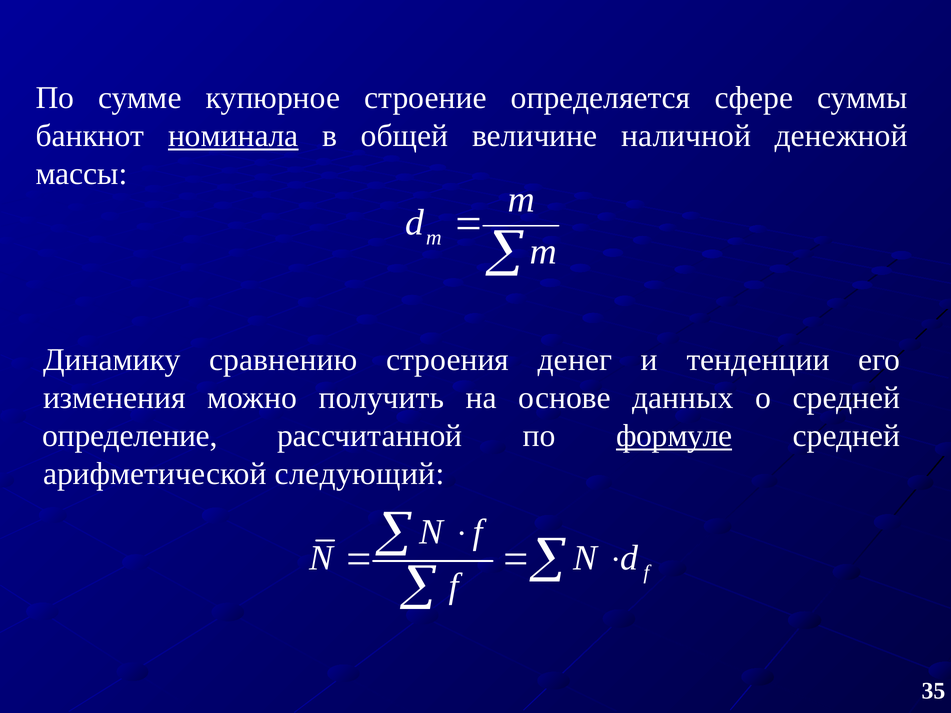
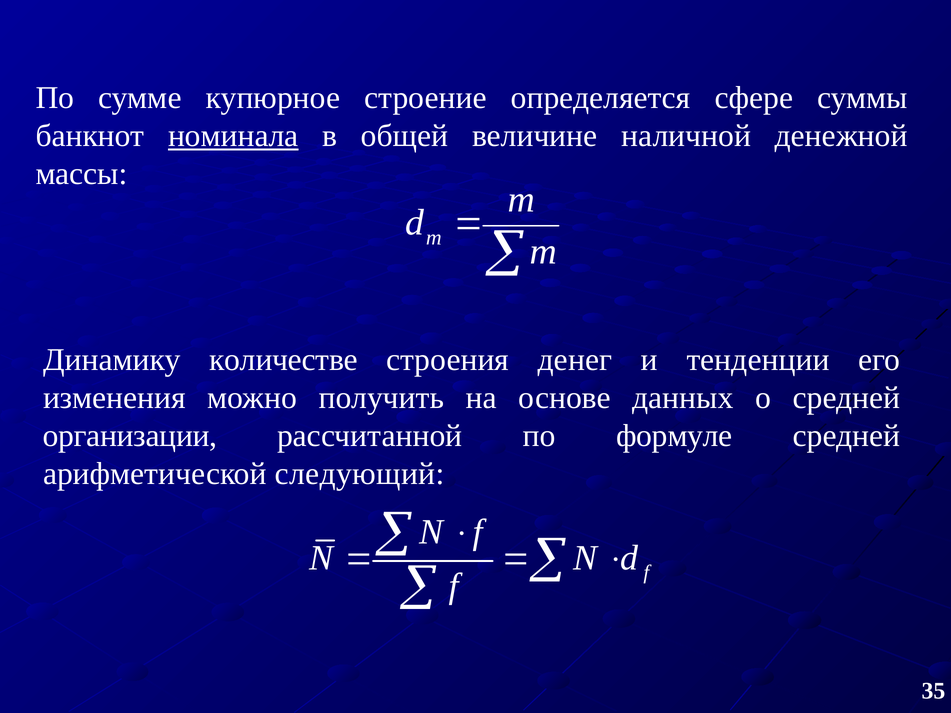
сравнению: сравнению -> количестве (284, 360)
определение: определение -> организации (130, 436)
формуле underline: present -> none (674, 436)
